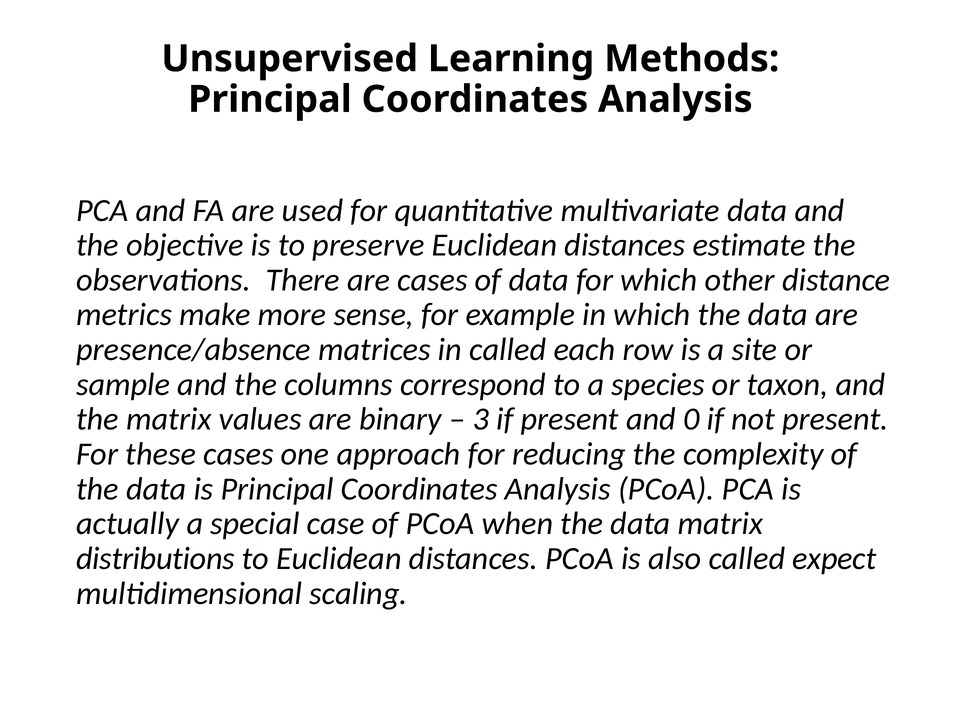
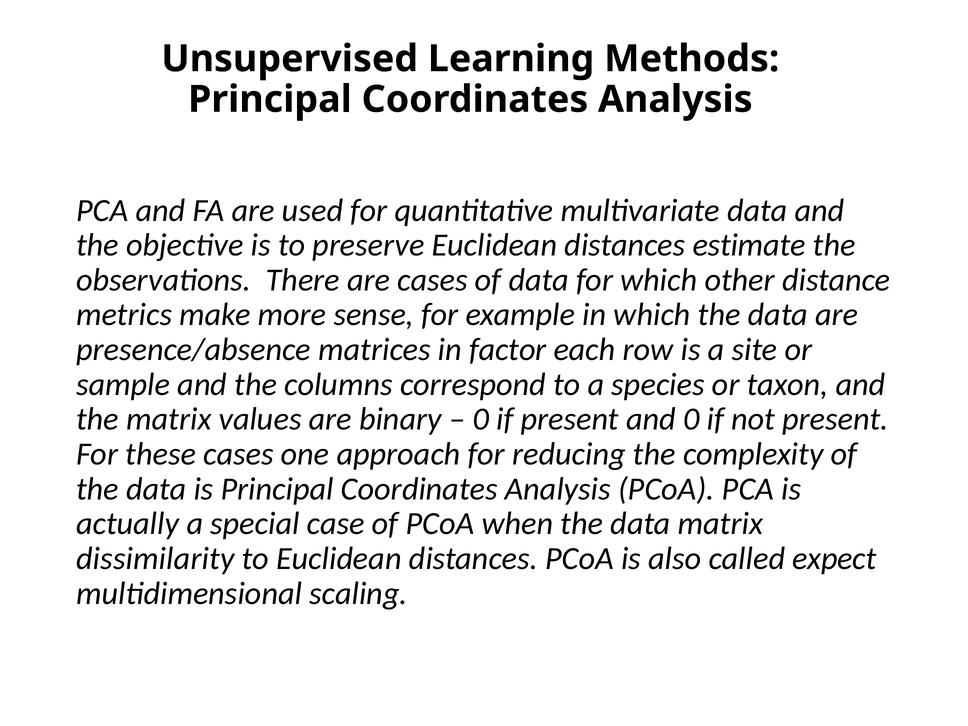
in called: called -> factor (508, 350)
3: 3 -> 0 (481, 419)
distributions: distributions -> dissimilarity (155, 559)
